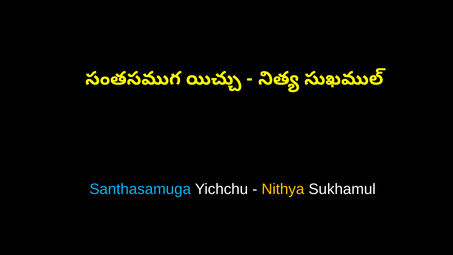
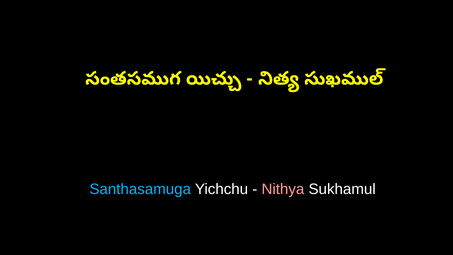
Nithya colour: yellow -> pink (283, 189)
